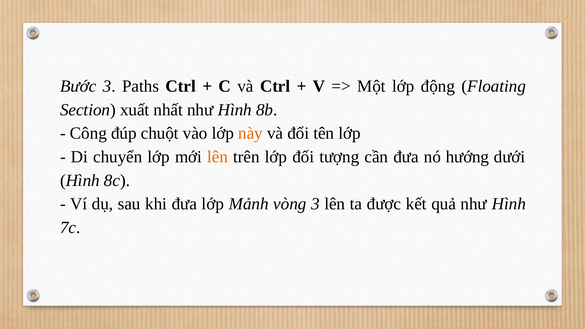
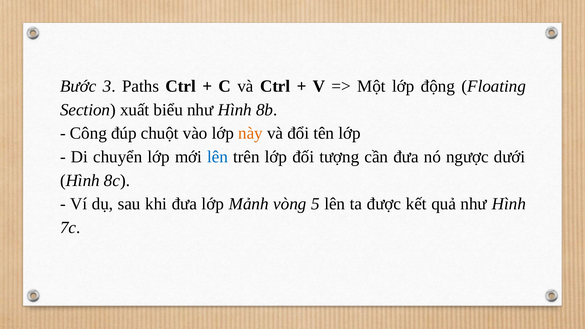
nhất: nhất -> biểu (168, 110)
lên colour: orange -> blue (218, 157)
hướng: hướng -> ngược (467, 157)
vòng 3: 3 -> 5 (315, 204)
